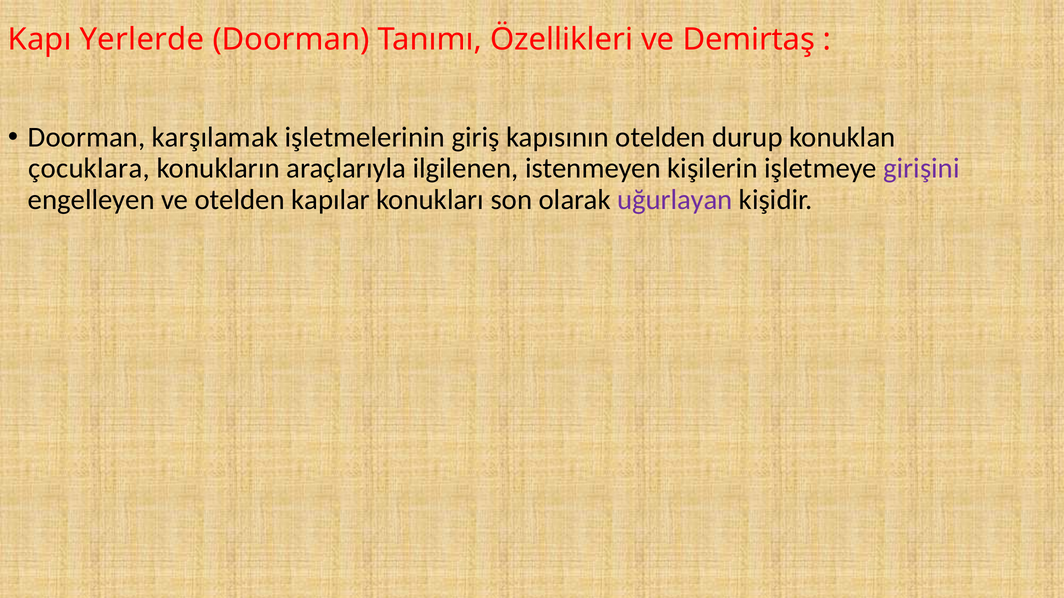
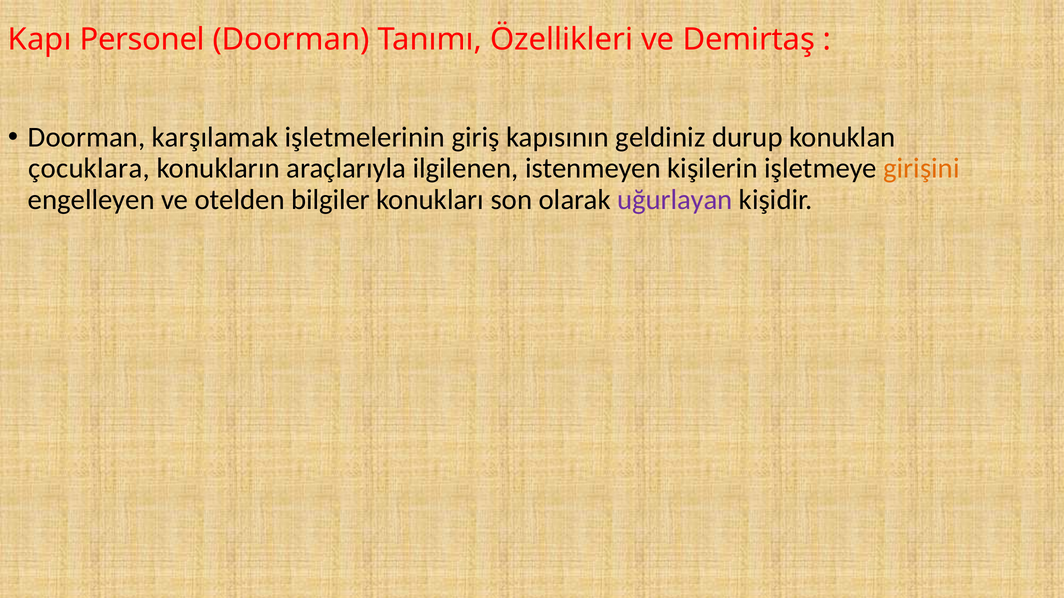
Yerlerde: Yerlerde -> Personel (142, 40)
kapısının otelden: otelden -> geldiniz (660, 137)
girişini colour: purple -> orange (921, 169)
kapılar: kapılar -> bilgiler (331, 200)
